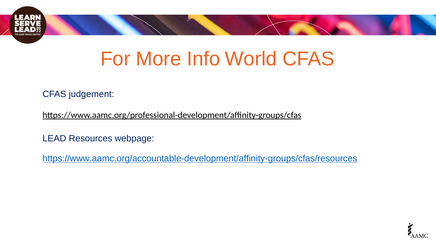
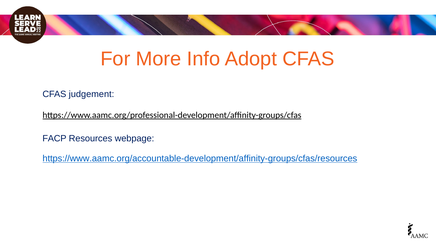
World: World -> Adopt (251, 59)
LEAD: LEAD -> FACP (54, 139)
